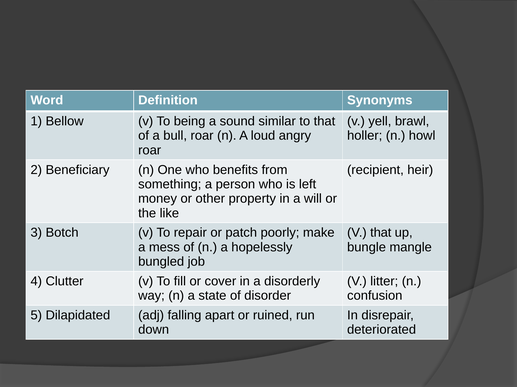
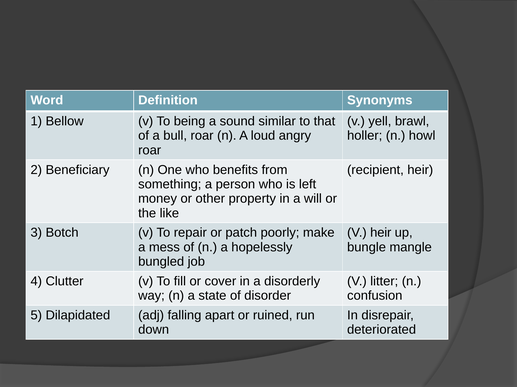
V that: that -> heir (381, 233)
